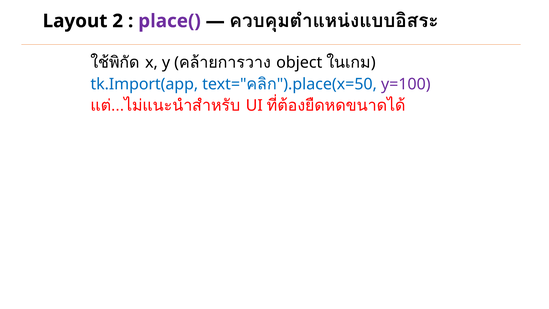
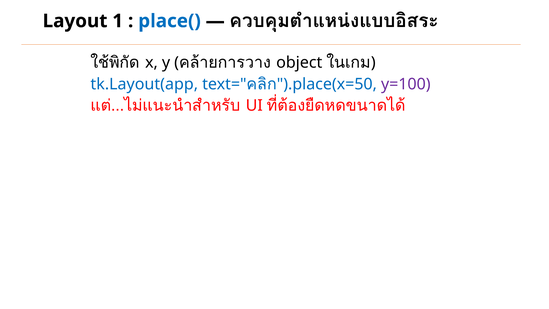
2: 2 -> 1 (118, 21)
place( colour: purple -> blue (170, 21)
tk.Import(app: tk.Import(app -> tk.Layout(app (144, 84)
